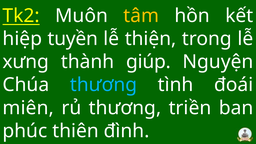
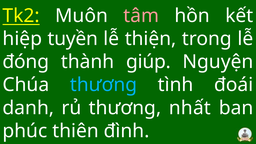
tâm colour: yellow -> pink (141, 16)
xưng: xưng -> đóng (26, 62)
miên: miên -> danh (28, 108)
triền: triền -> nhất (190, 108)
